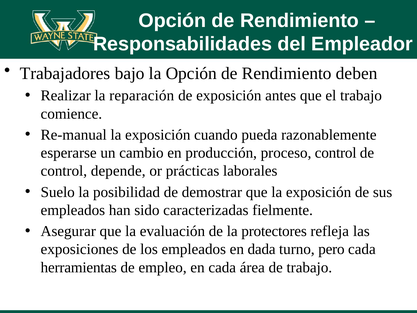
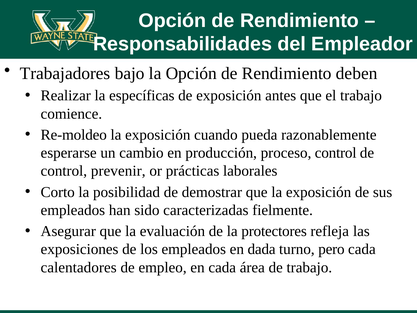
reparación: reparación -> específicas (142, 96)
Re-manual: Re-manual -> Re-moldeo (74, 135)
depende: depende -> prevenir (118, 171)
Suelo: Suelo -> Corto (58, 192)
herramientas: herramientas -> calentadores (79, 267)
